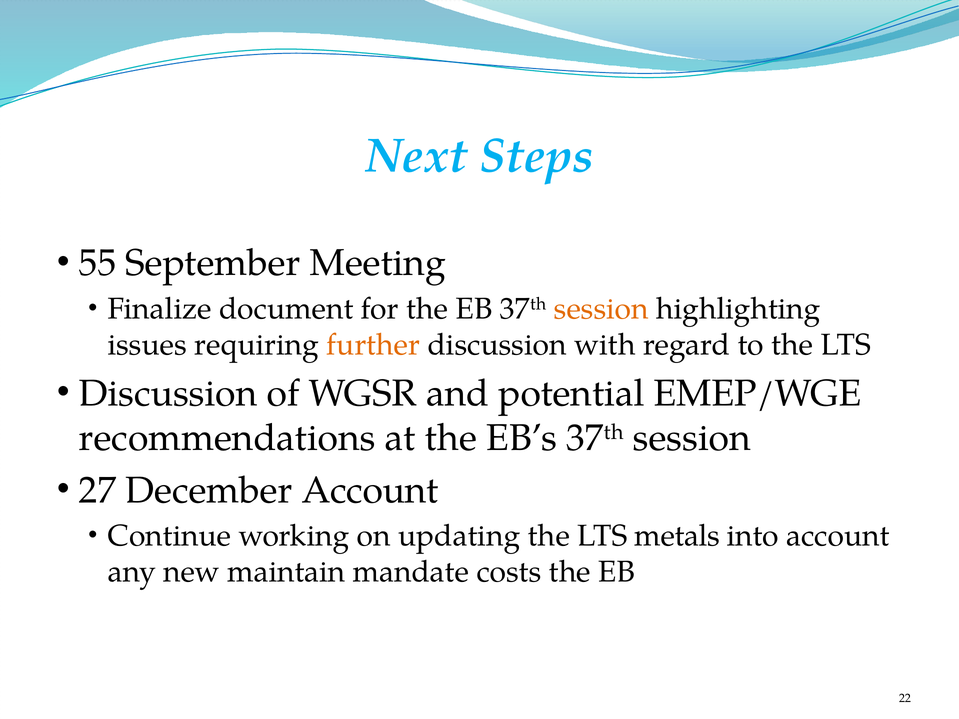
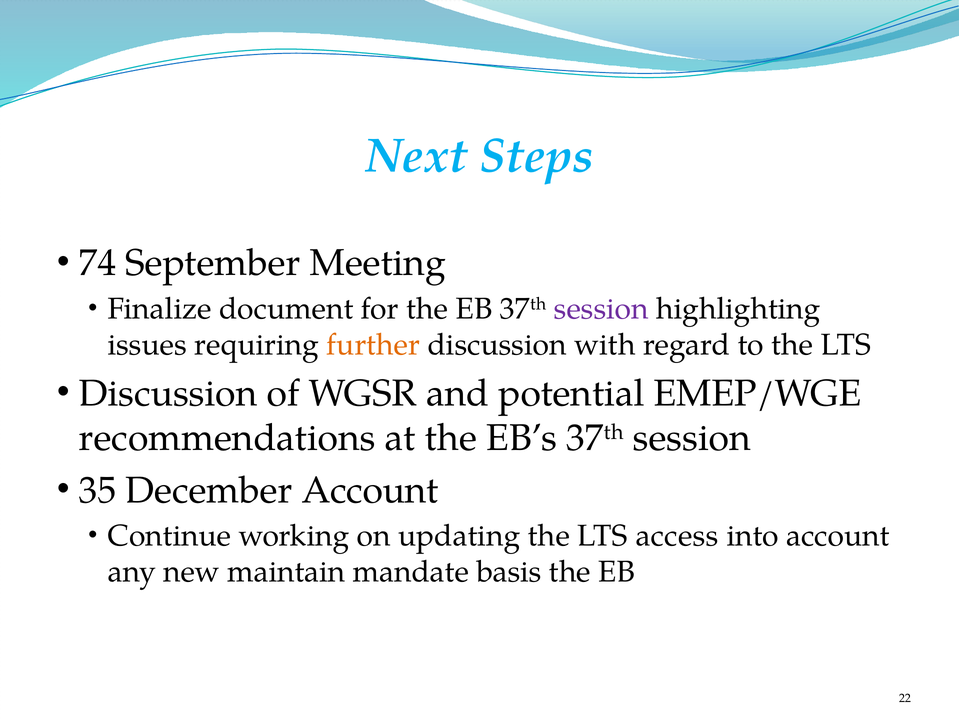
55: 55 -> 74 (98, 263)
session colour: orange -> purple (601, 309)
27: 27 -> 35 (98, 490)
metals: metals -> access (677, 536)
costs: costs -> basis (509, 572)
